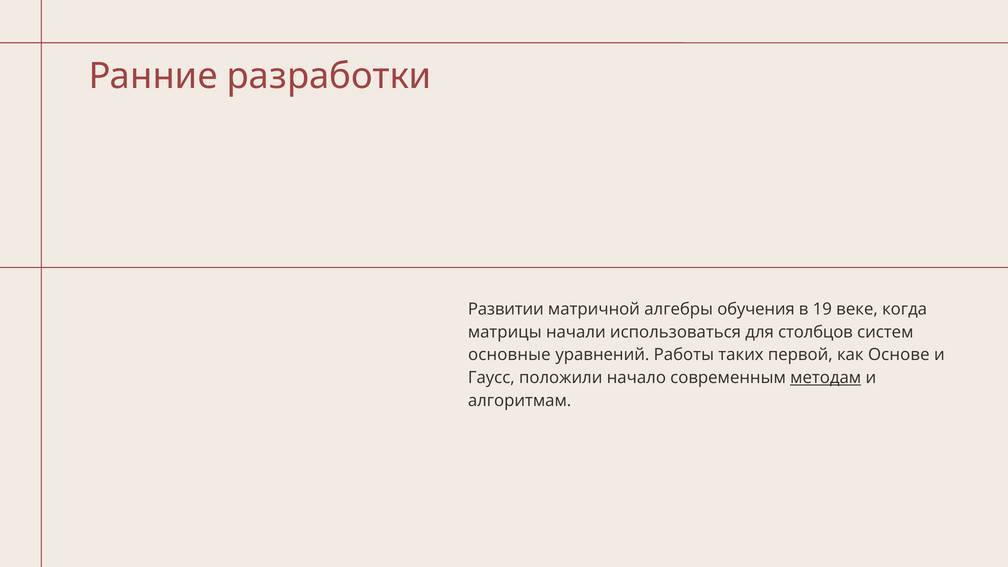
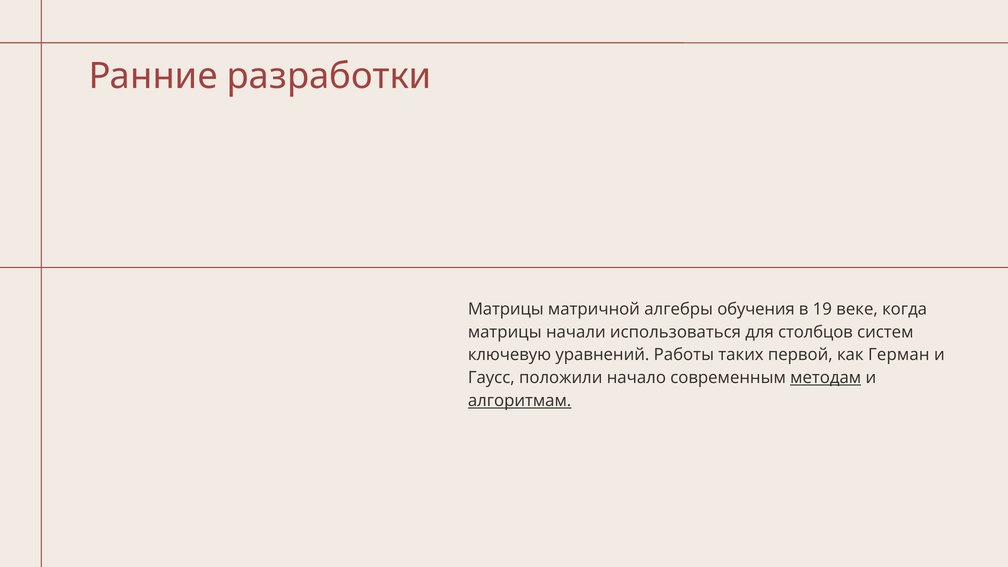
Развитии: Развитии -> Матрицы (506, 309)
основные: основные -> ключевую (509, 355)
Основе: Основе -> Герман (899, 355)
алгоритмам underline: none -> present (520, 401)
